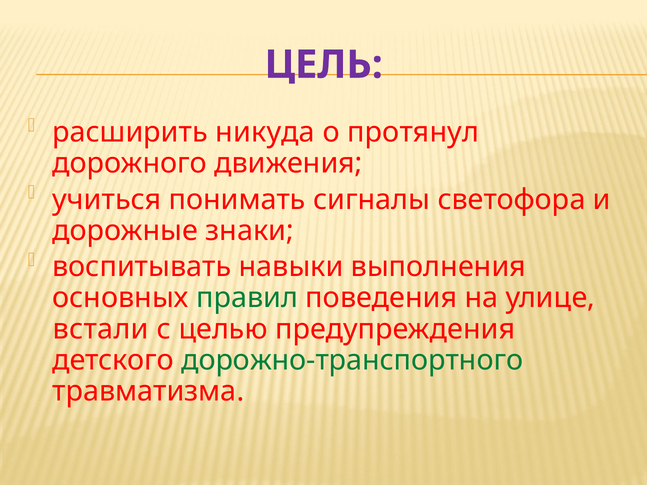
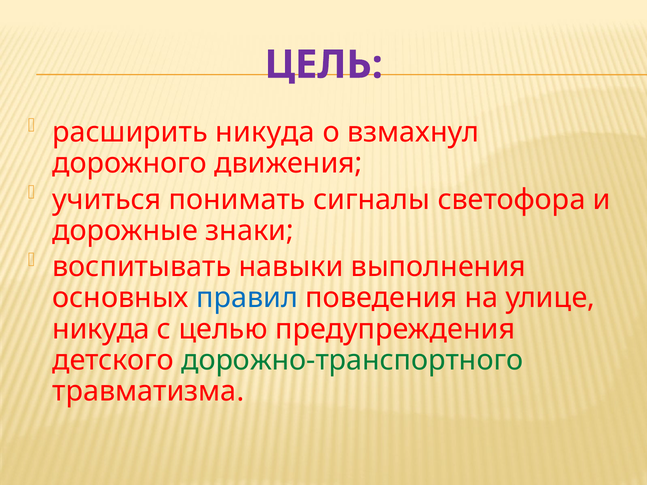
протянул: протянул -> взмахнул (413, 132)
правил colour: green -> blue (247, 298)
встали: встали -> никуда (101, 329)
